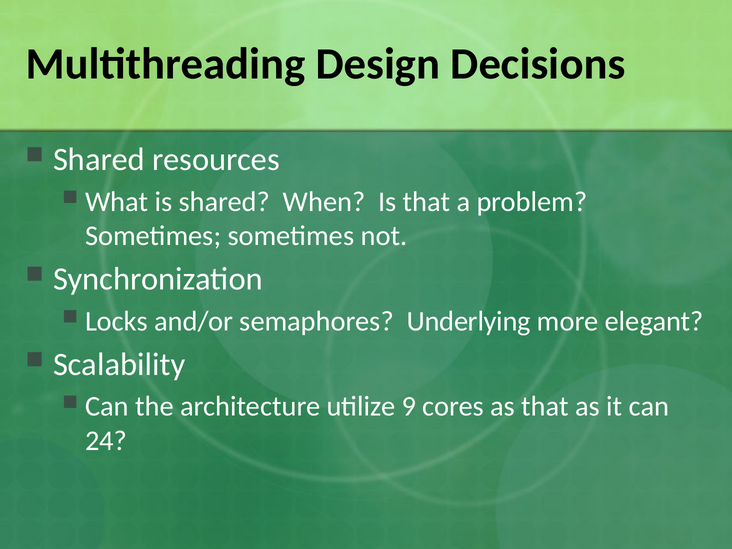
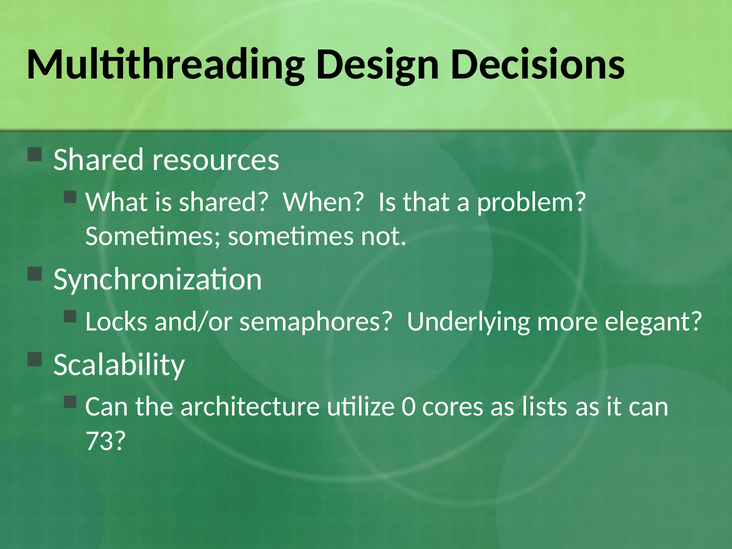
9: 9 -> 0 (409, 407)
as that: that -> lists (545, 407)
24: 24 -> 73 (106, 441)
